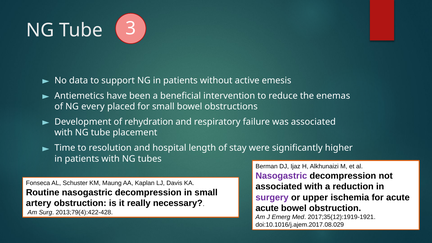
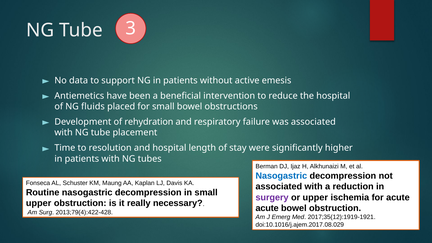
the enemas: enemas -> hospital (333, 96)
every: every -> fluids (93, 107)
Nasogastric colour: purple -> blue (281, 176)
artery: artery -> upper (39, 203)
